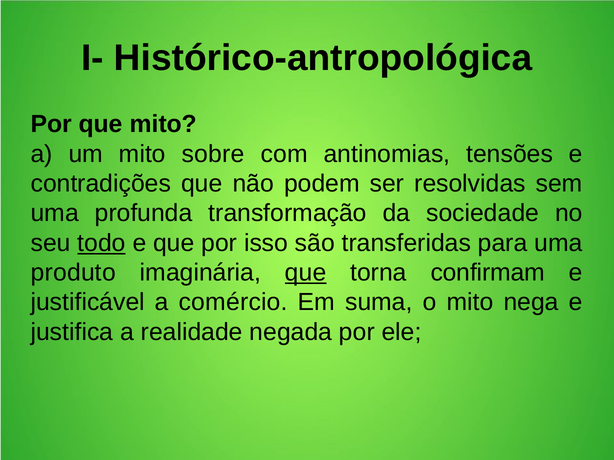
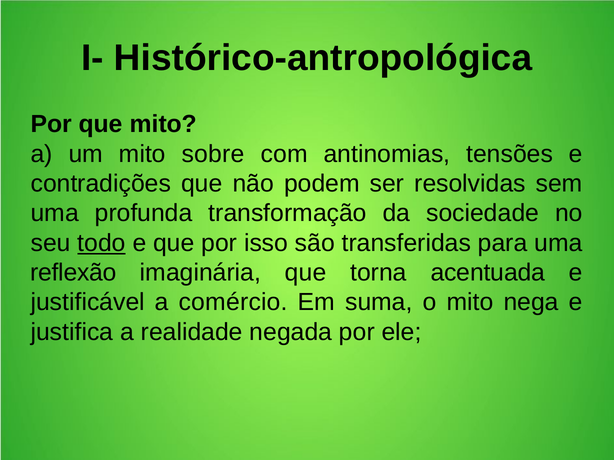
produto: produto -> reflexão (73, 273)
que underline: present -> none (306, 273)
confirmam: confirmam -> acentuada (488, 273)
